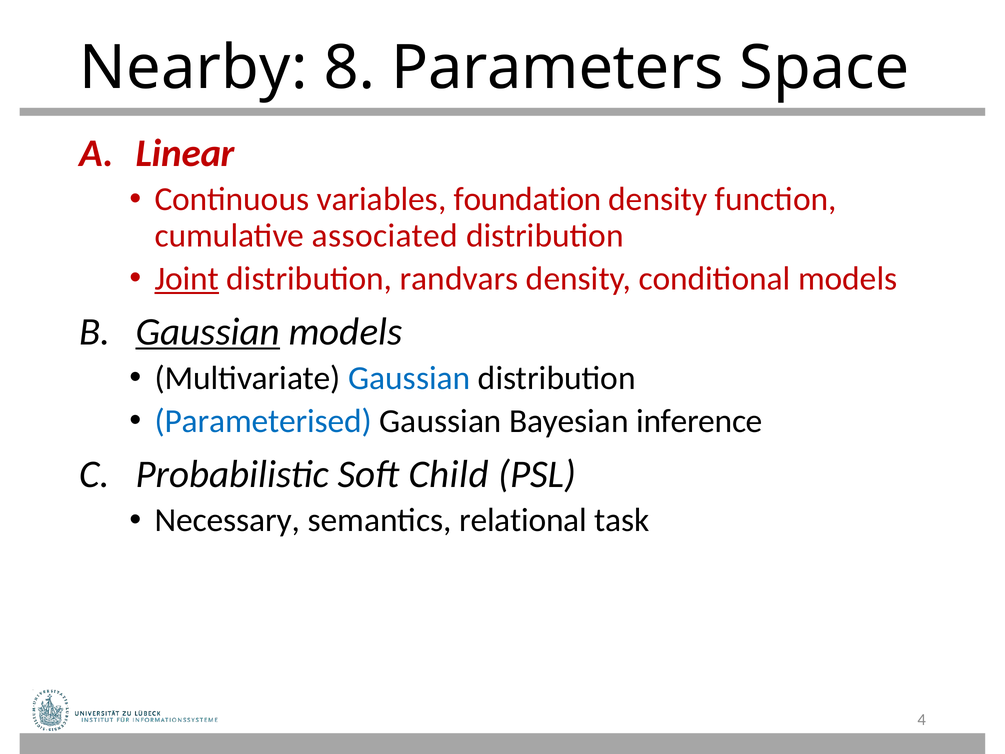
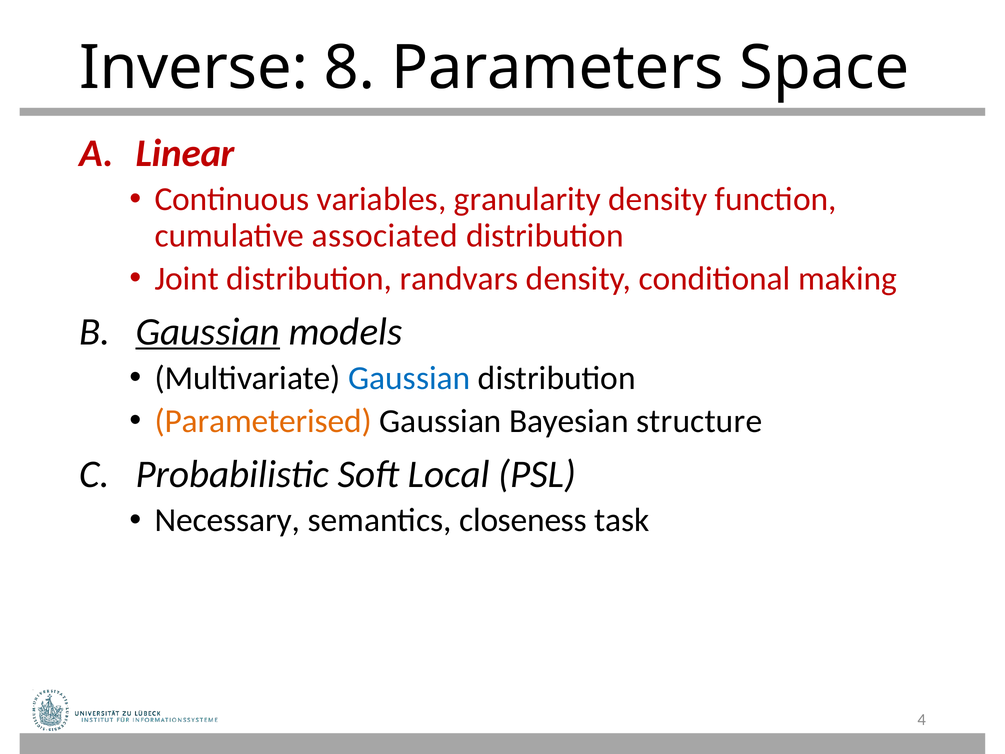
Nearby: Nearby -> Inverse (194, 68)
foundation: foundation -> granularity (527, 199)
Joint underline: present -> none (187, 279)
conditional models: models -> making (848, 279)
Parameterised colour: blue -> orange (263, 421)
inference: inference -> structure (699, 421)
Child: Child -> Local (449, 474)
relational: relational -> closeness (523, 520)
